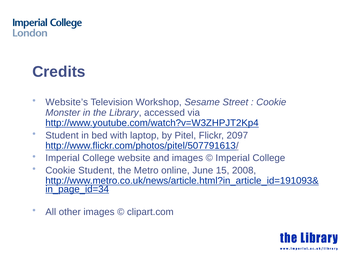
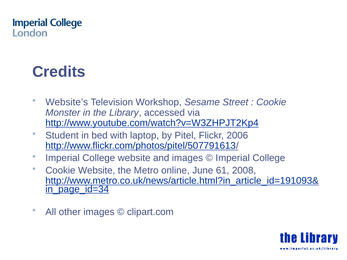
2097: 2097 -> 2006 (237, 135)
Cookie Student: Student -> Website (97, 171)
15: 15 -> 61 (223, 171)
